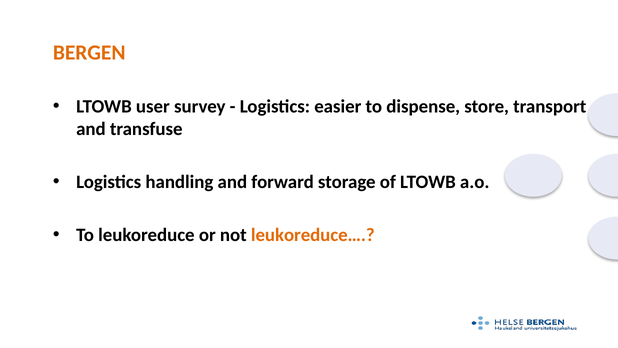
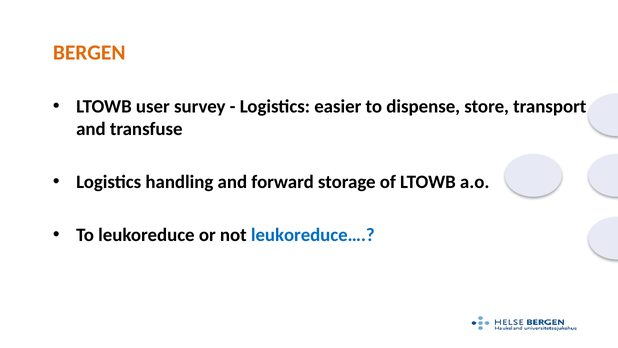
leukoreduce… colour: orange -> blue (313, 235)
